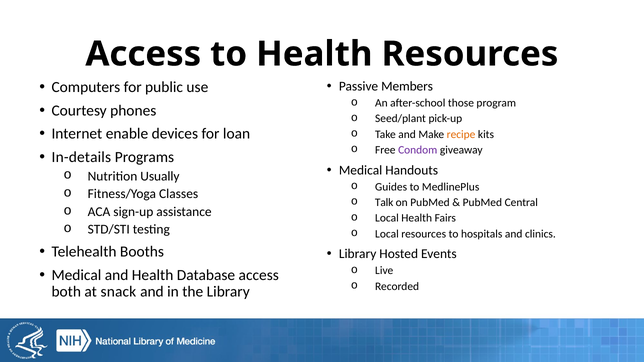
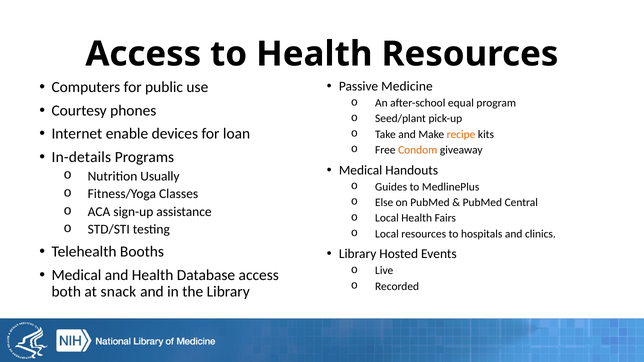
Members: Members -> Medicine (407, 86)
those: those -> equal (461, 103)
Condom colour: purple -> orange (418, 150)
Talk: Talk -> Else (384, 203)
